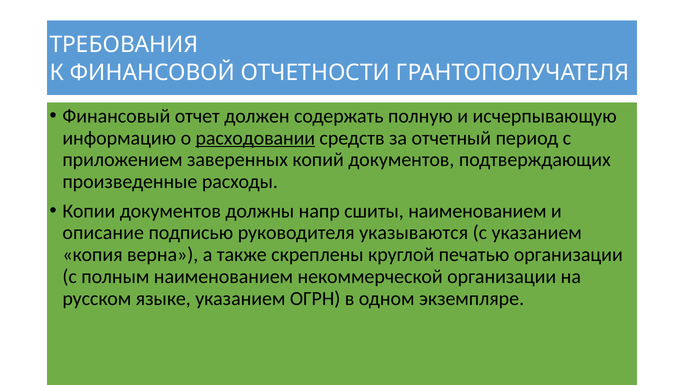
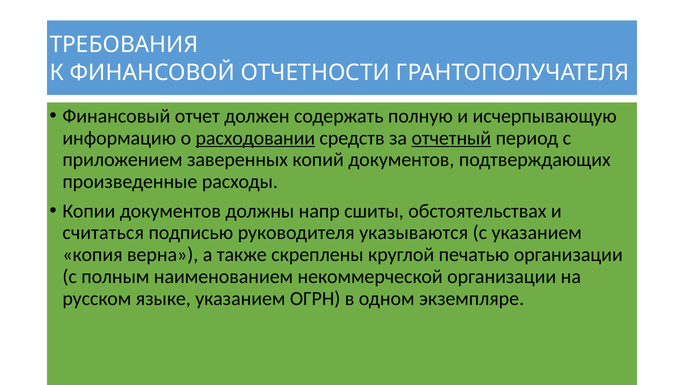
отчетный underline: none -> present (451, 138)
сшиты наименованием: наименованием -> обстоятельствах (477, 211)
описание: описание -> считаться (103, 233)
